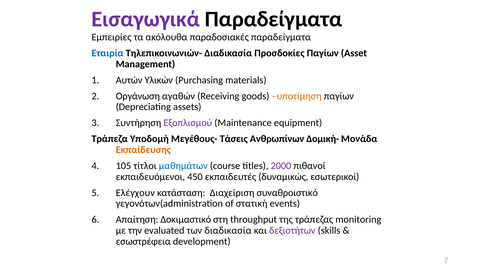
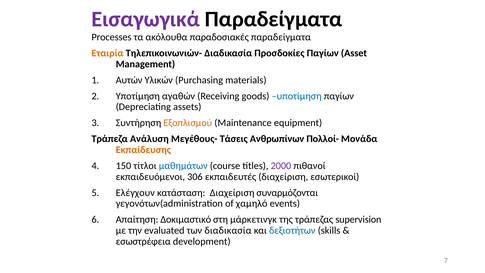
Εμπειρίες: Εμπειρίες -> Processes (111, 37)
Εταιρία colour: blue -> orange (107, 53)
Οργάνωση: Οργάνωση -> Υποτίμηση (138, 96)
υποτίμηση colour: orange -> blue (297, 96)
Εξοπλισμού colour: purple -> orange (188, 123)
Υποδομή: Υποδομή -> Ανάλυση (149, 139)
Δομική-: Δομική- -> Πολλοί- (323, 139)
105: 105 -> 150 (123, 166)
450: 450 -> 306 (195, 177)
εκπαιδευτές δυναμικώς: δυναμικώς -> διαχείριση (283, 177)
συναθροιστικό: συναθροιστικό -> συναρμόζονται (287, 193)
στατική: στατική -> χαμηλό (252, 203)
throughput: throughput -> μάρκετινγκ (254, 219)
monitoring: monitoring -> supervision (358, 219)
δεξιοτήτων colour: purple -> blue (292, 230)
